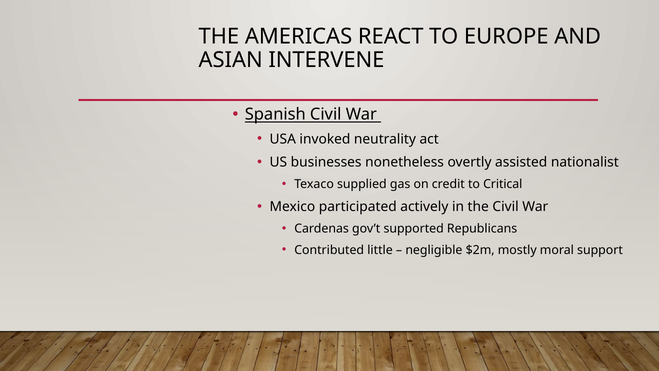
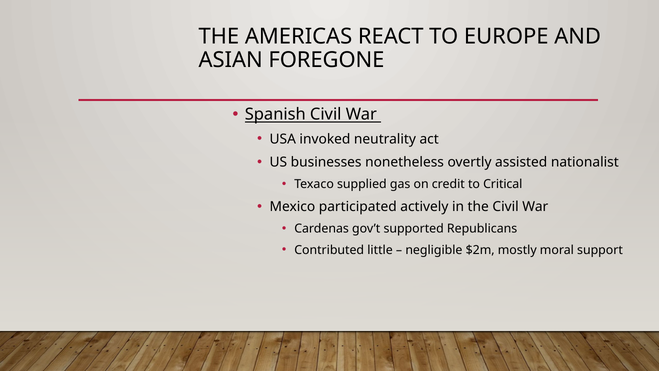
INTERVENE: INTERVENE -> FOREGONE (326, 60)
